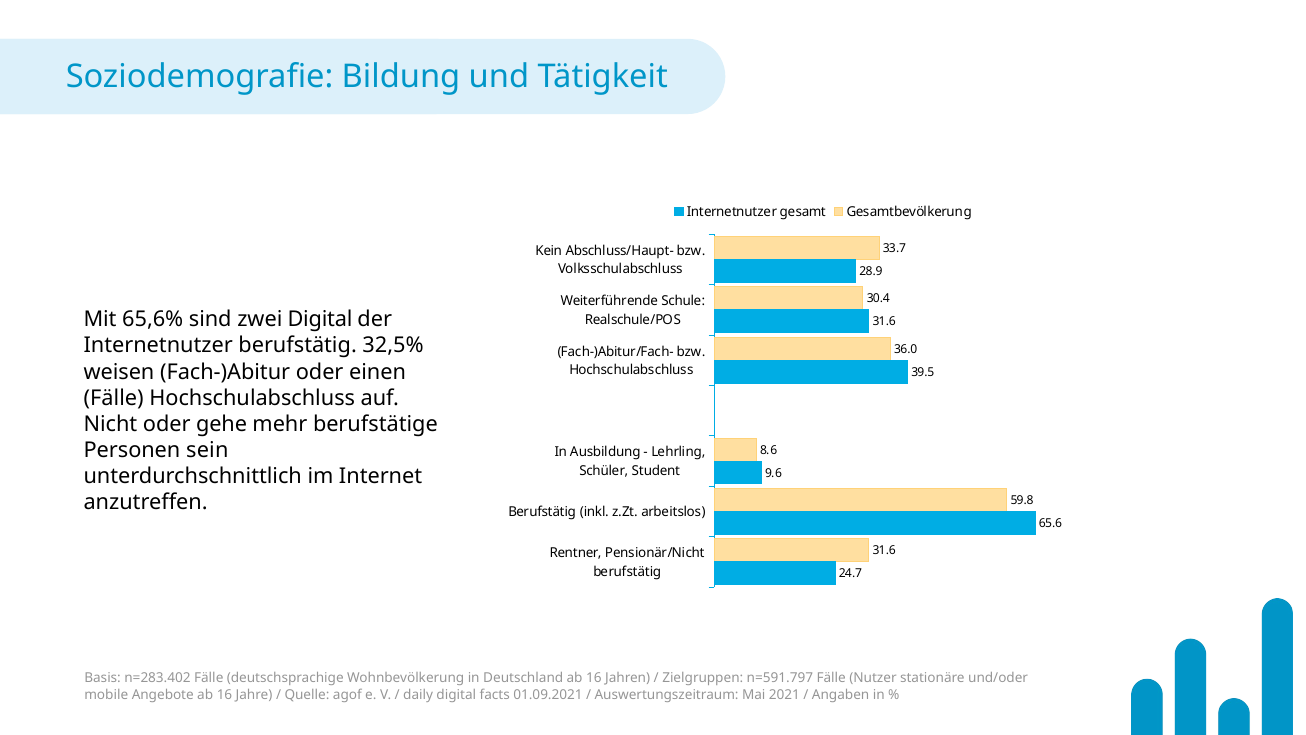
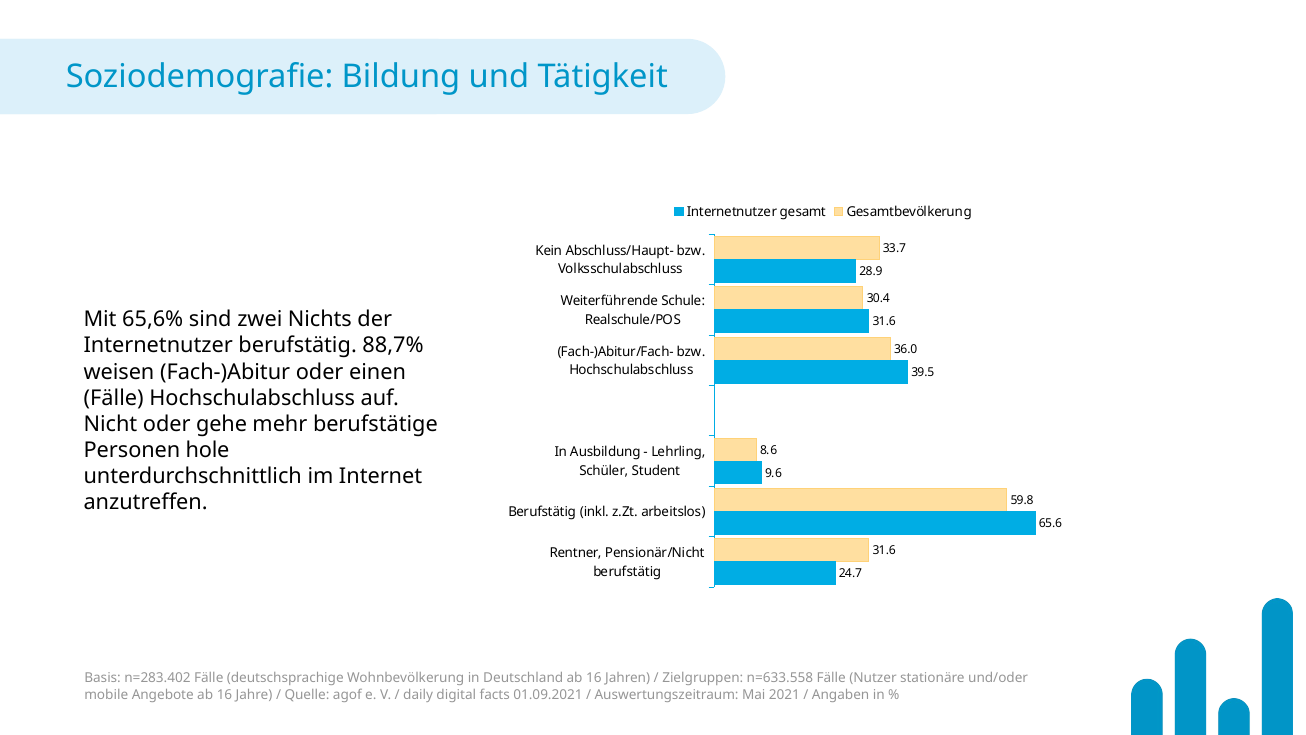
zwei Digital: Digital -> Nichts (320, 319)
32,5%: 32,5% -> 88,7% (393, 346)
sein: sein -> hole (208, 450)
n=591.797: n=591.797 -> n=633.558 (780, 678)
